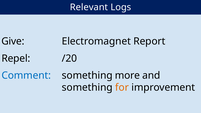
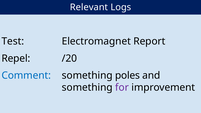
Give: Give -> Test (13, 41)
more: more -> poles (127, 75)
for colour: orange -> purple (122, 88)
